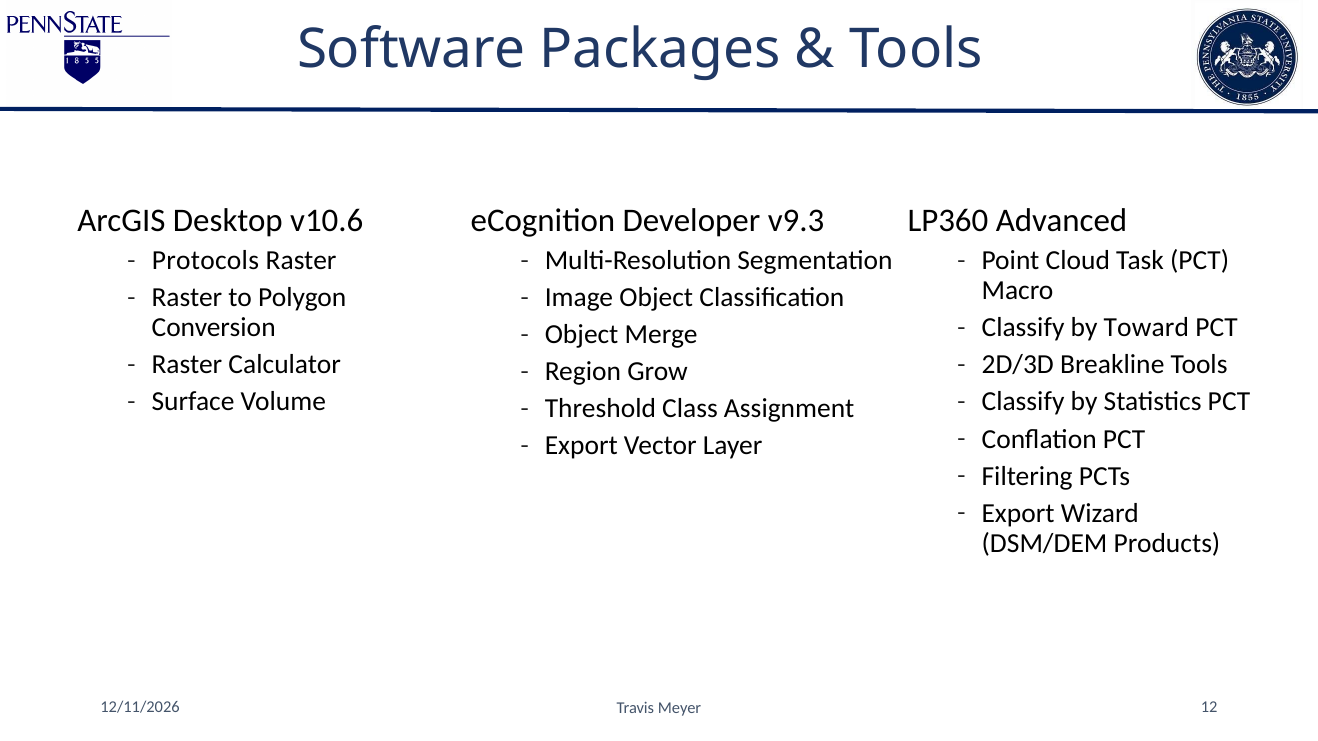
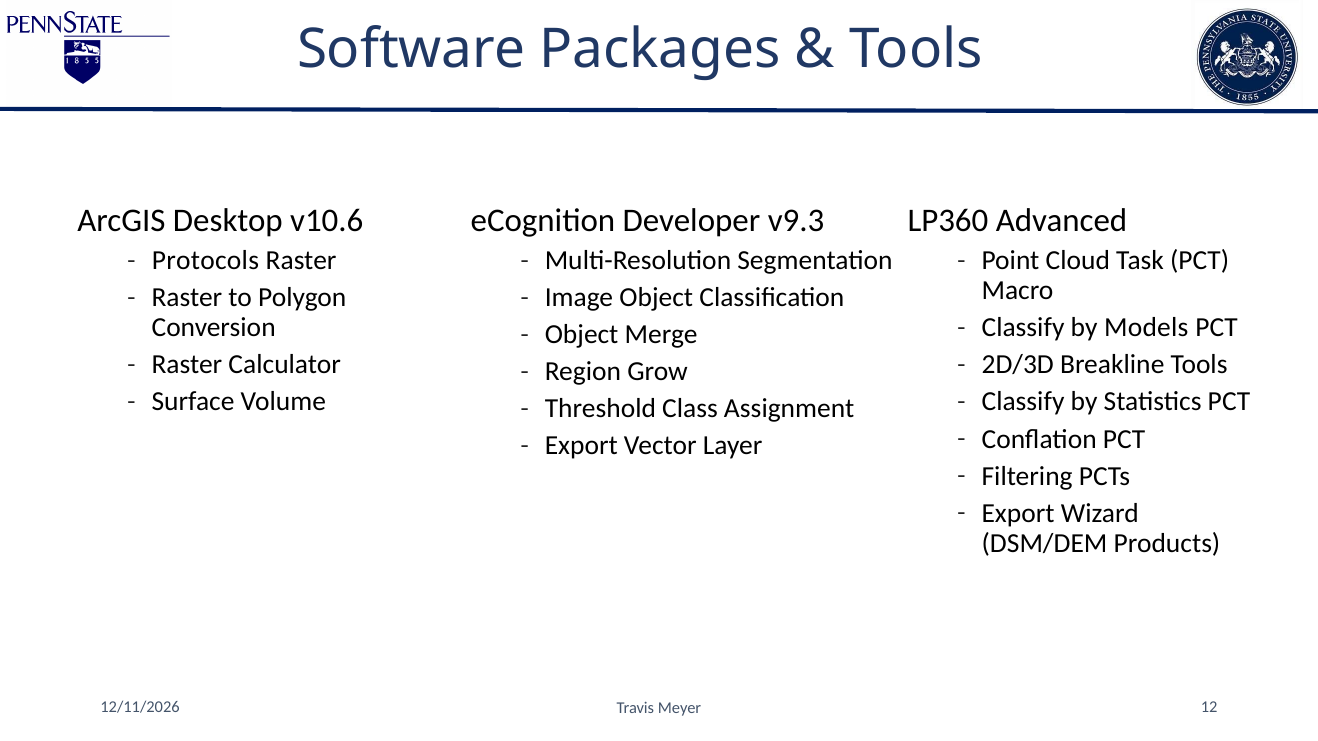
Toward: Toward -> Models (1146, 328)
